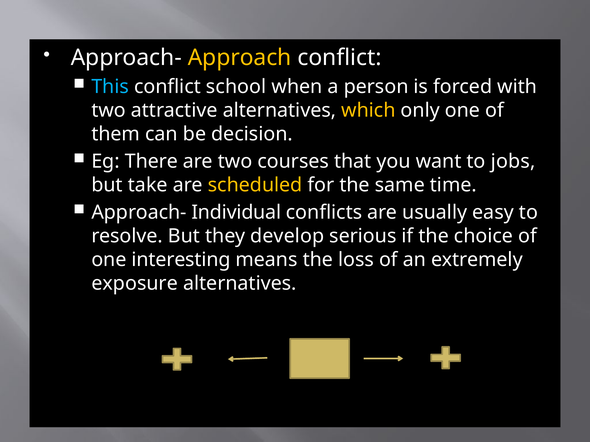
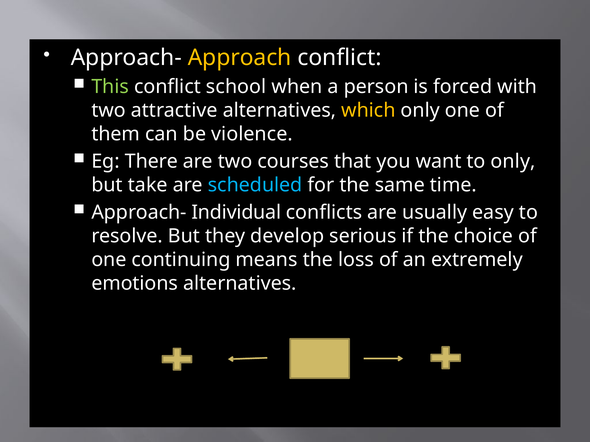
This colour: light blue -> light green (110, 87)
decision: decision -> violence (252, 134)
to jobs: jobs -> only (513, 162)
scheduled colour: yellow -> light blue (255, 185)
interesting: interesting -> continuing (181, 260)
exposure: exposure -> emotions (135, 284)
